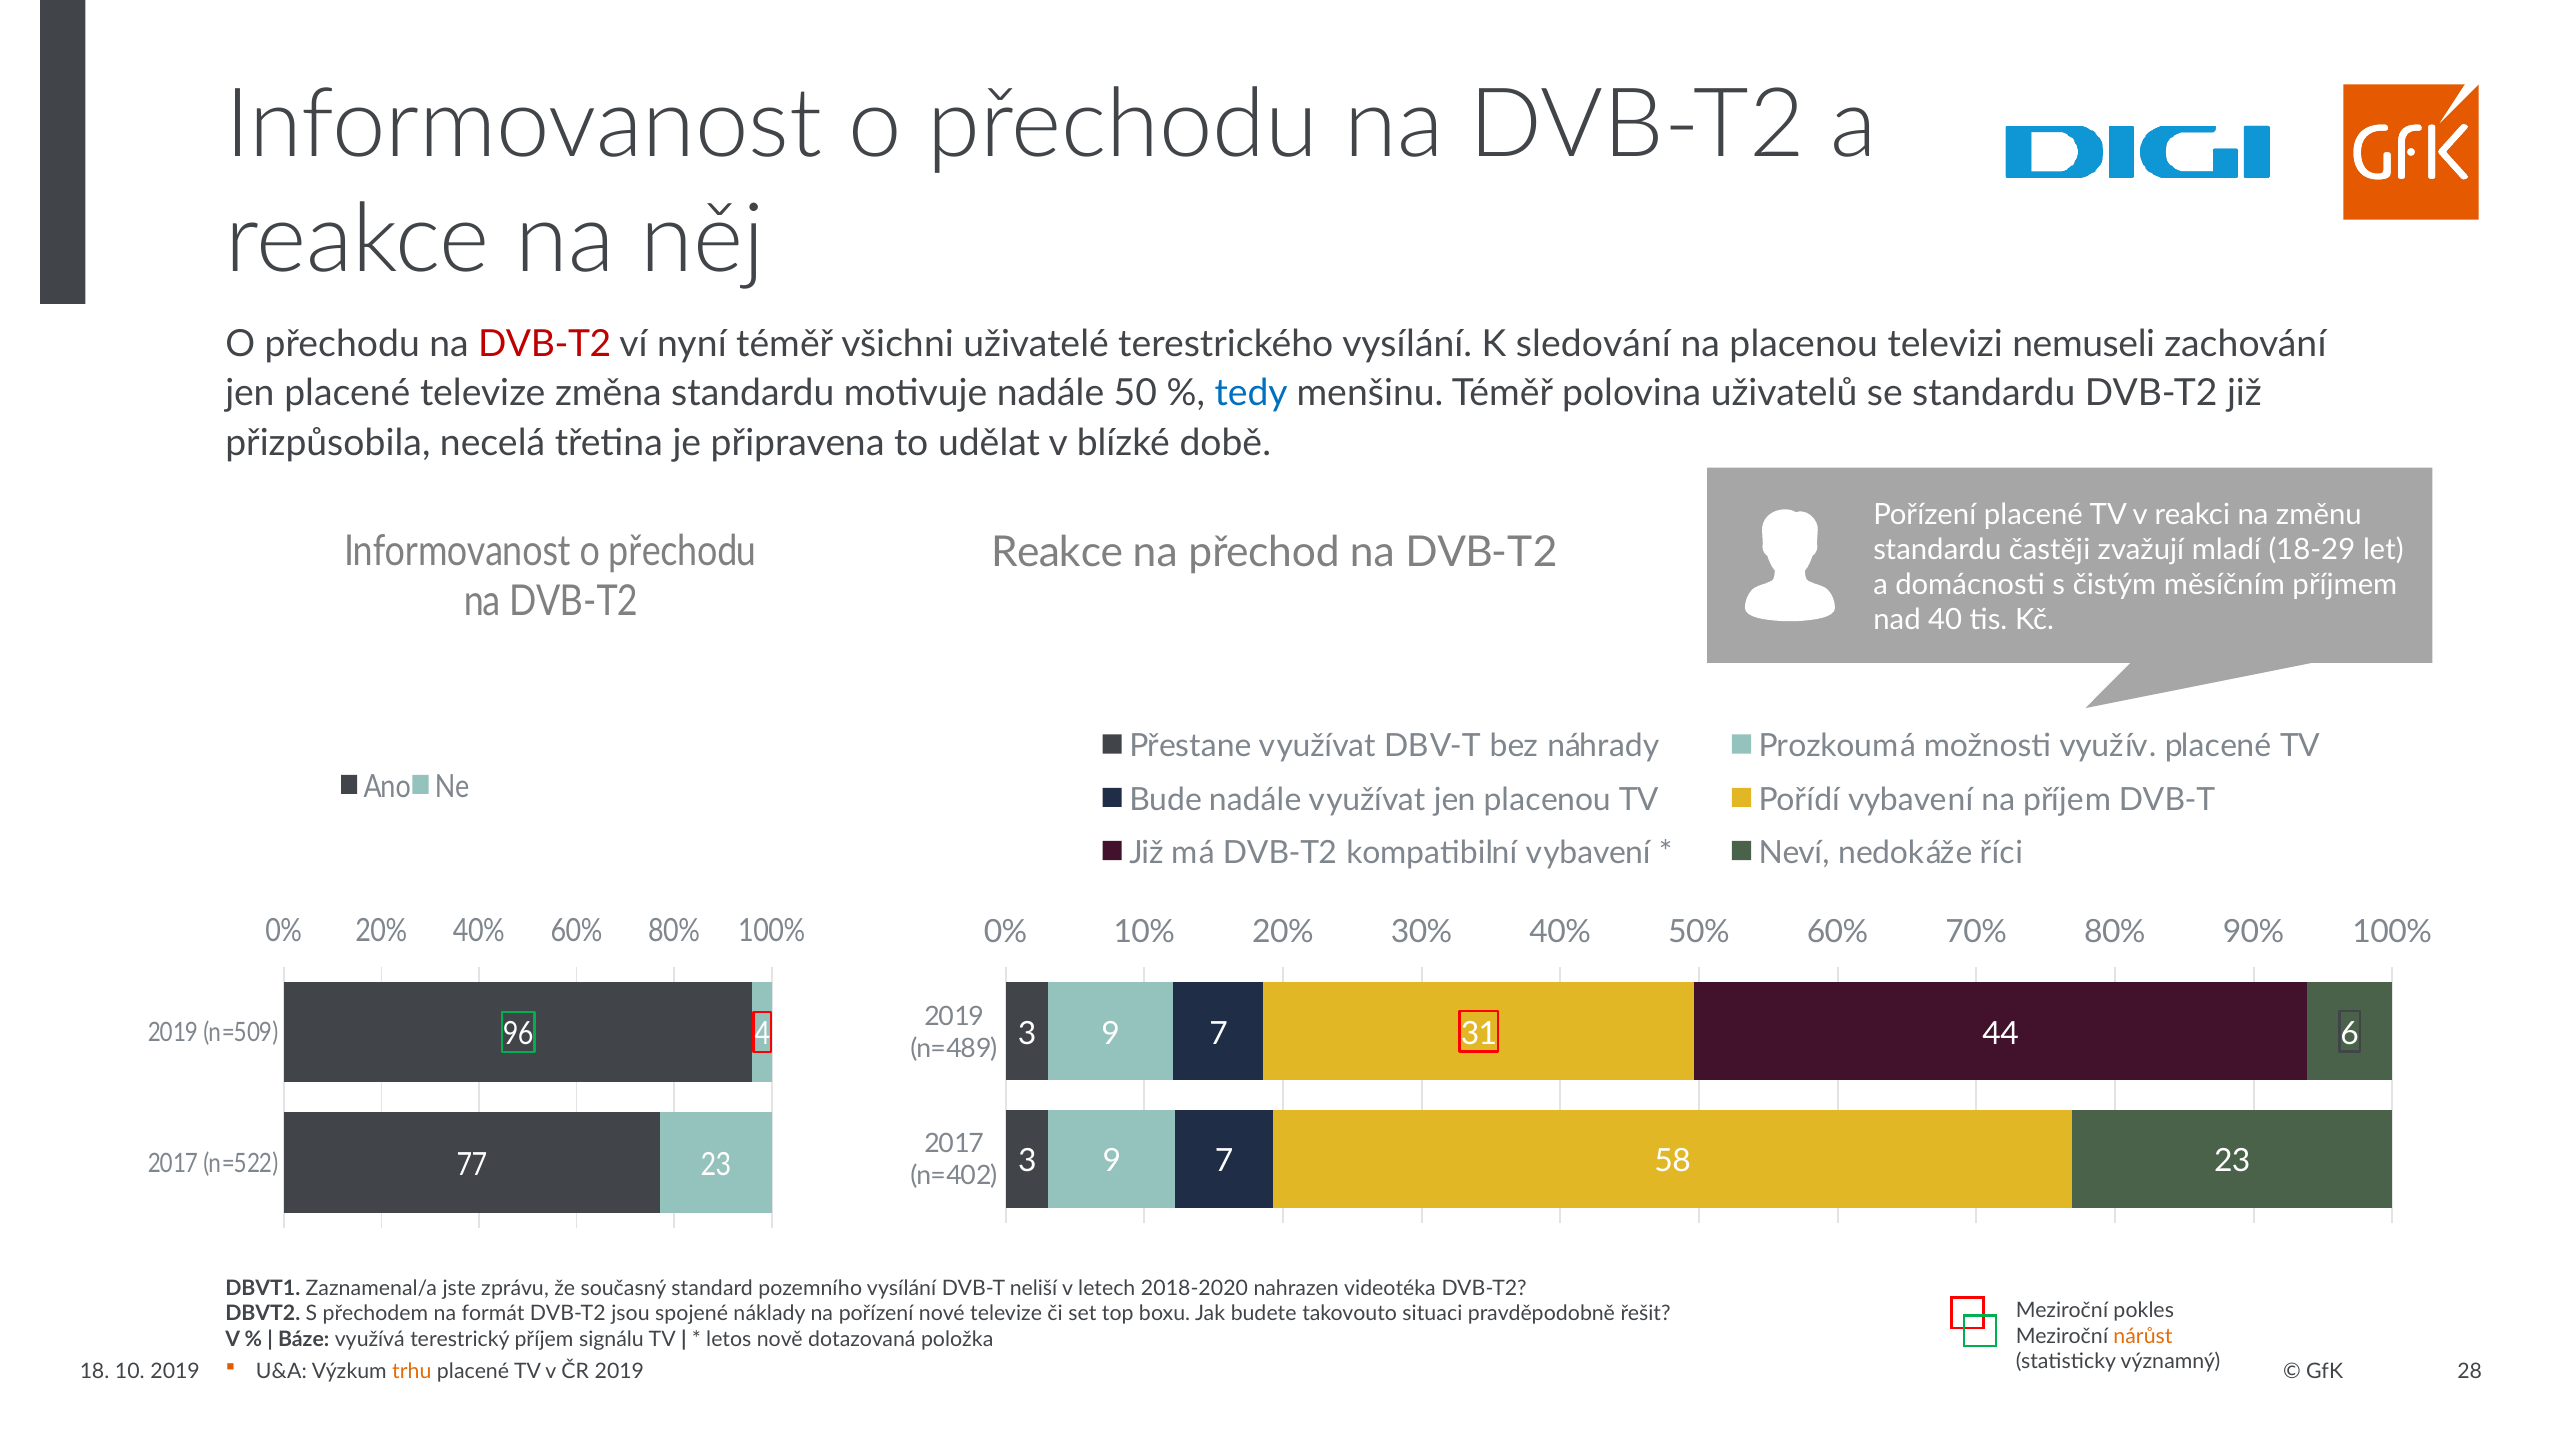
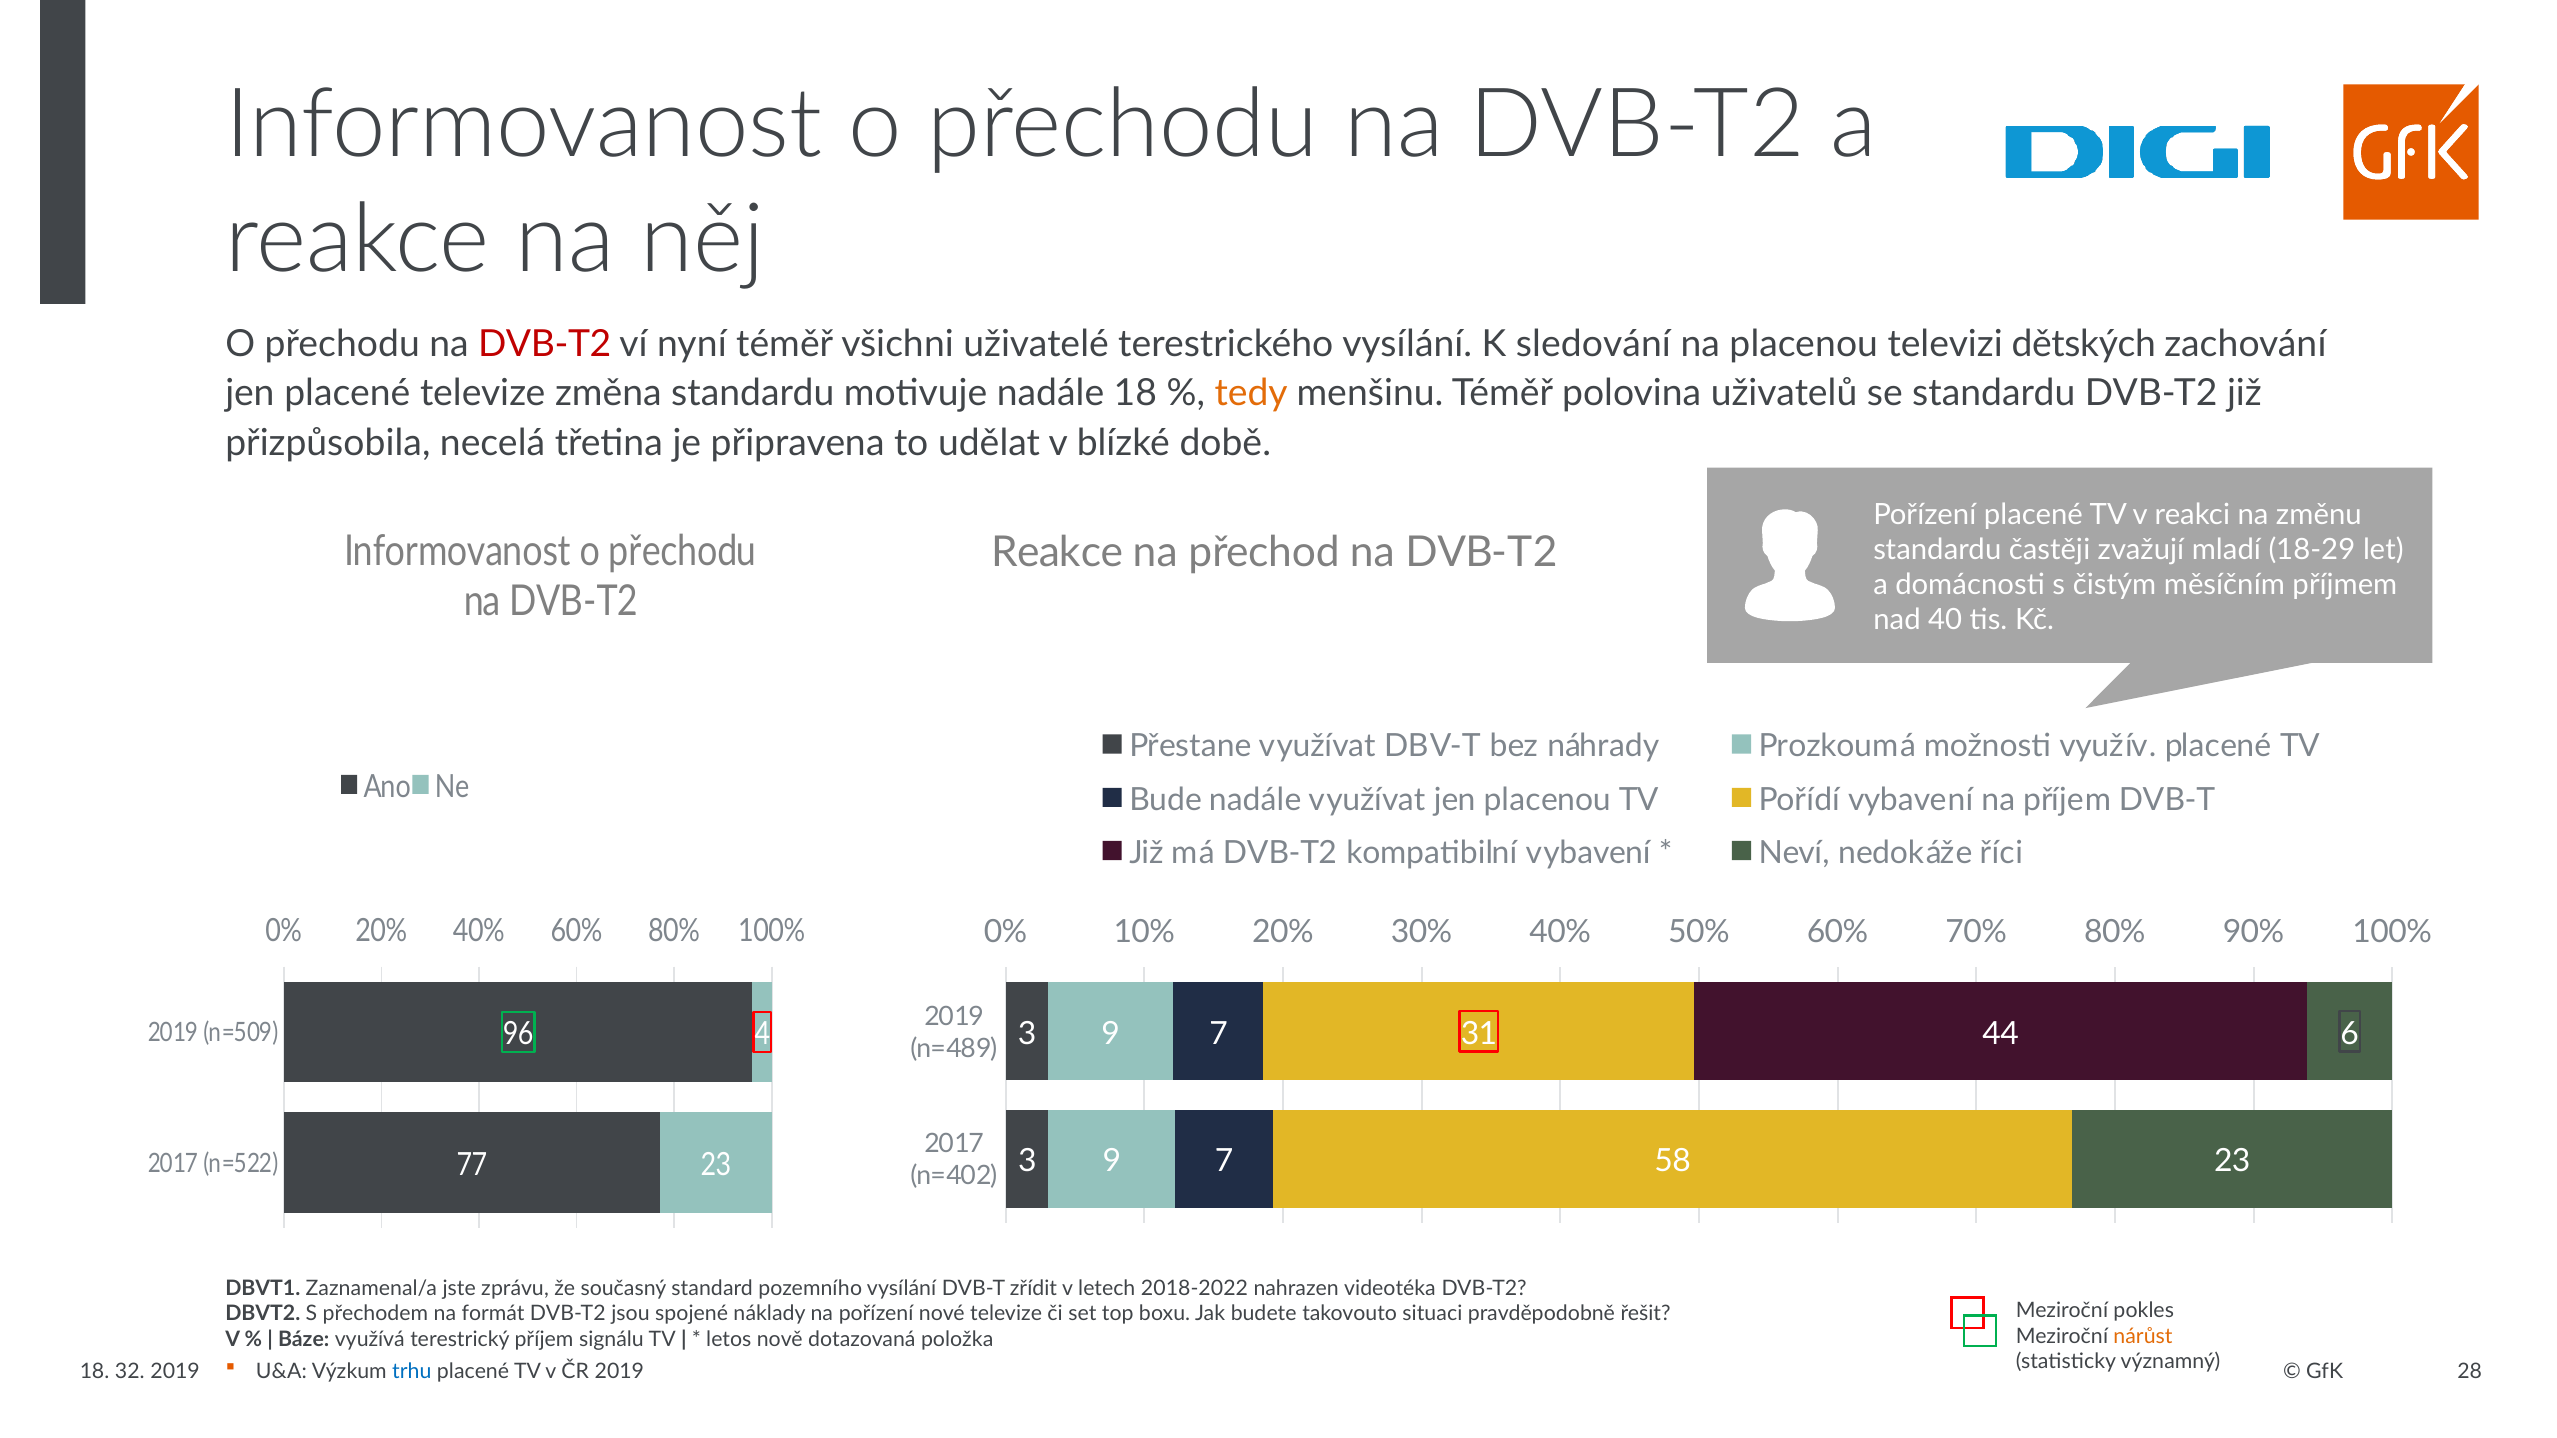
nemuseli: nemuseli -> dětských (2084, 345)
nadále 50: 50 -> 18 (1135, 394)
tedy colour: blue -> orange (1251, 394)
neliší: neliší -> zřídit (1033, 1288)
2018-2020: 2018-2020 -> 2018-2022 (1194, 1288)
trhu colour: orange -> blue (412, 1372)
10: 10 -> 32 (130, 1372)
